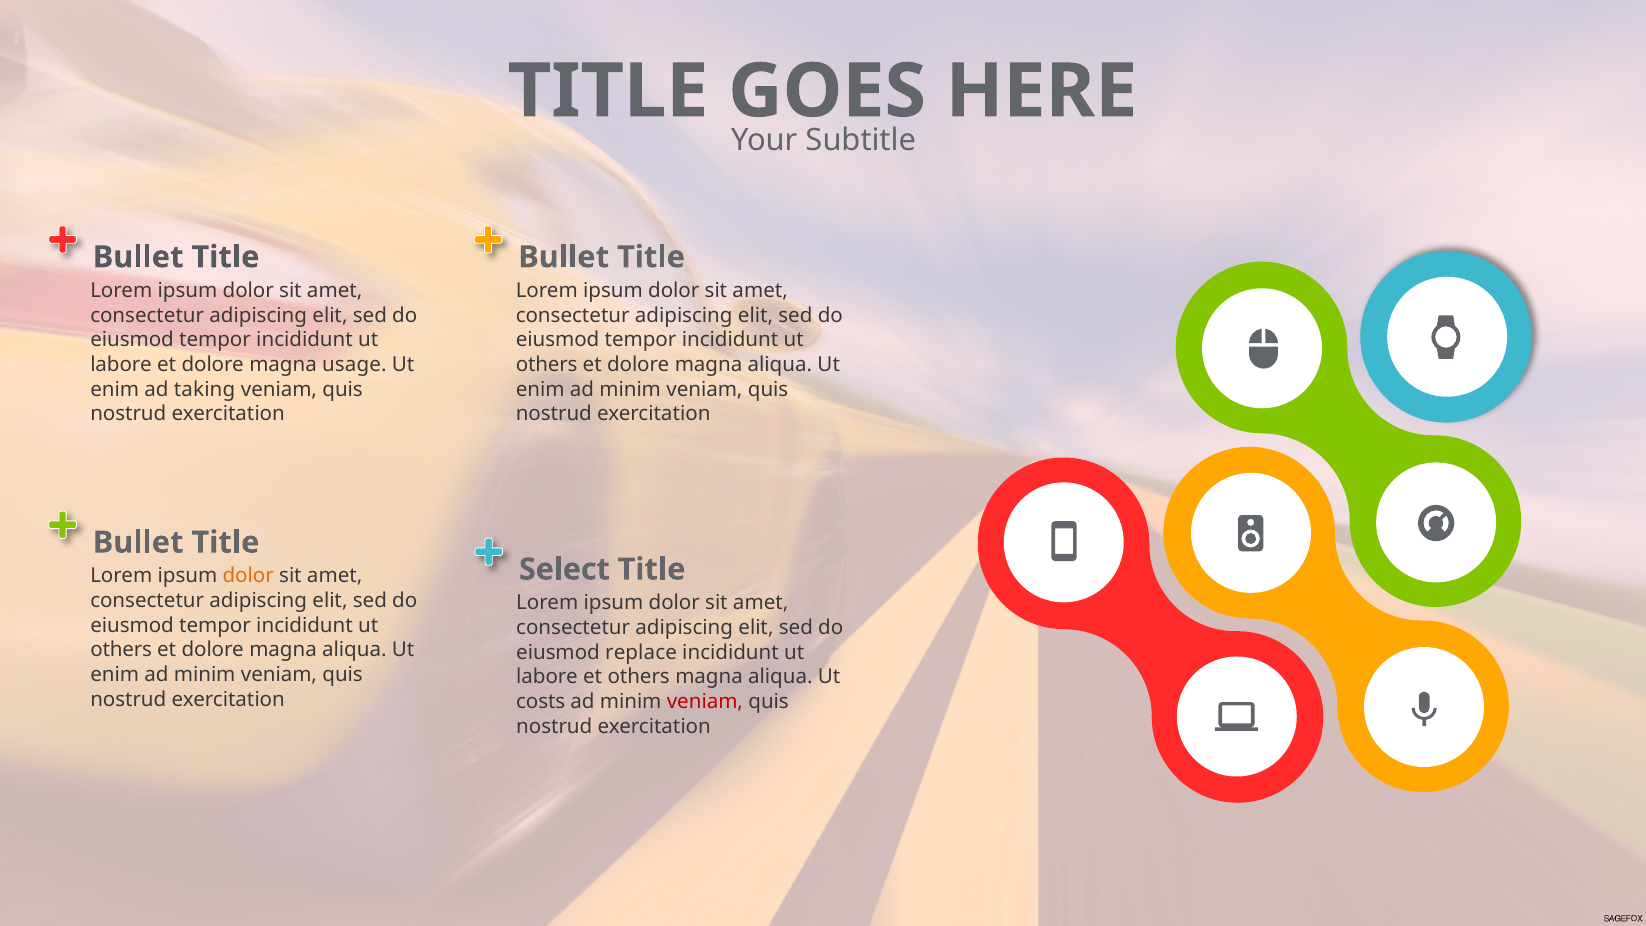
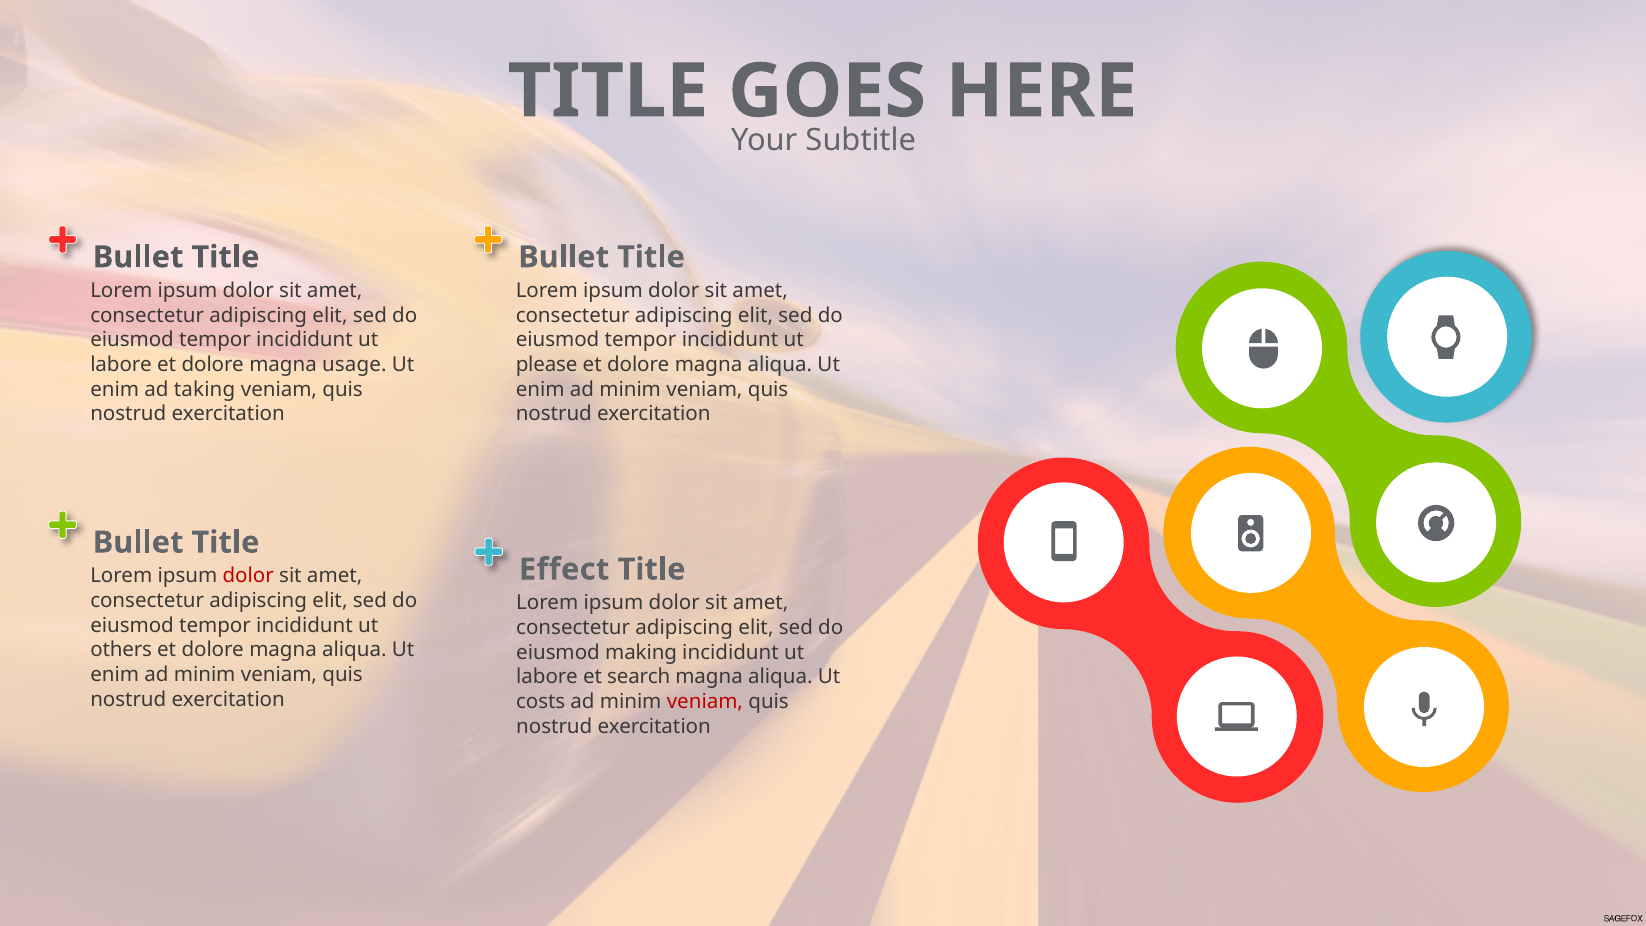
others: others -> please (547, 365)
Select: Select -> Effect (564, 569)
dolor colour: orange -> red (248, 576)
replace: replace -> making (641, 652)
et others: others -> search (639, 677)
